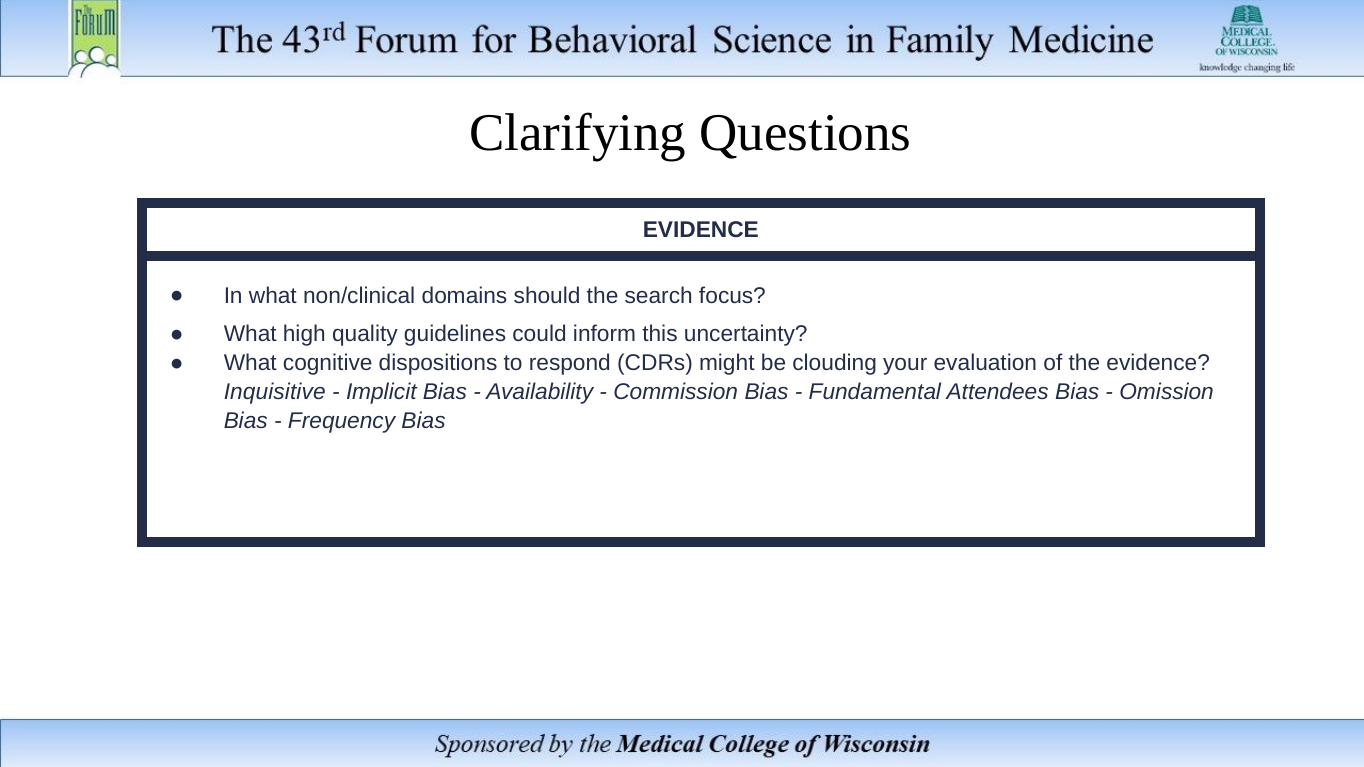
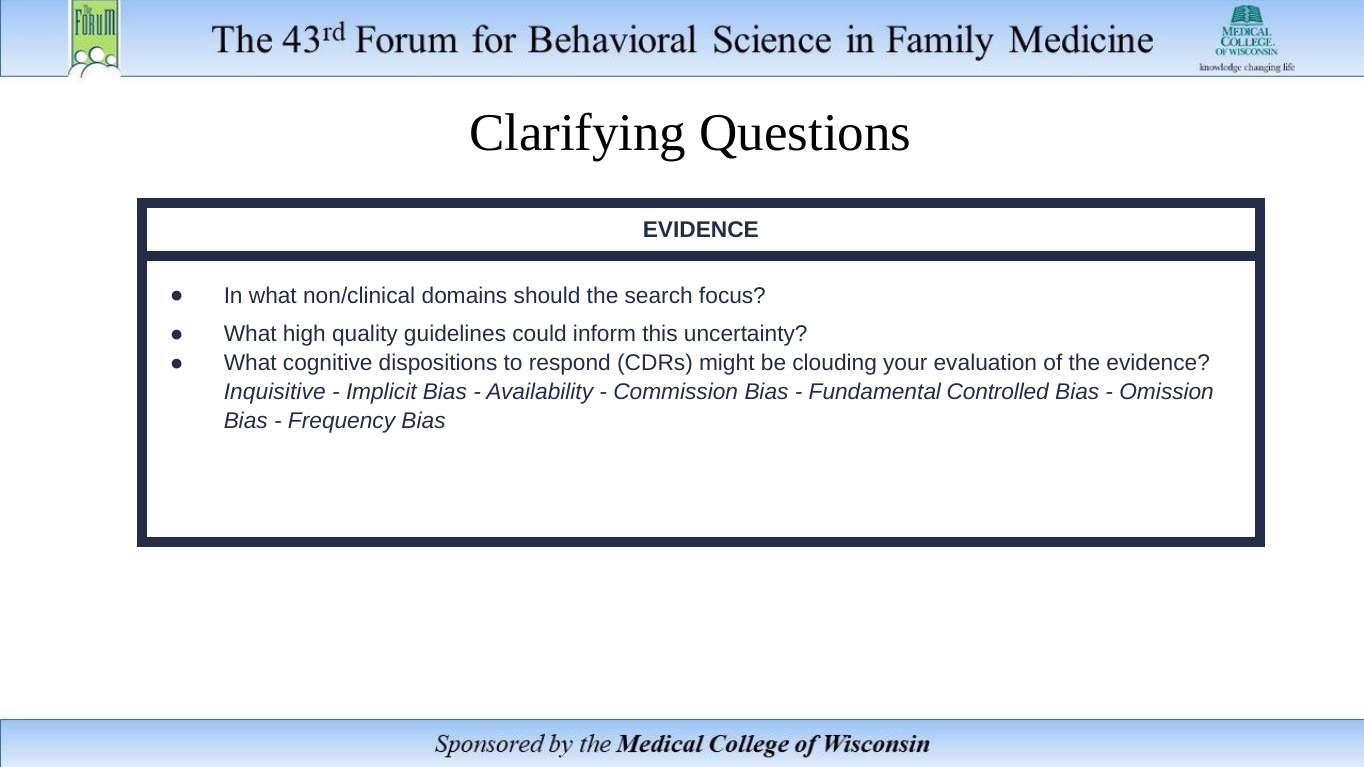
Attendees: Attendees -> Controlled (998, 392)
